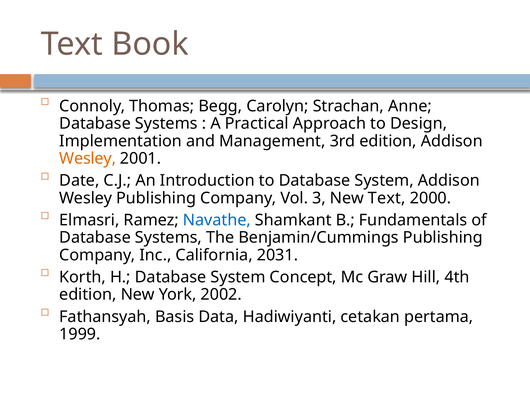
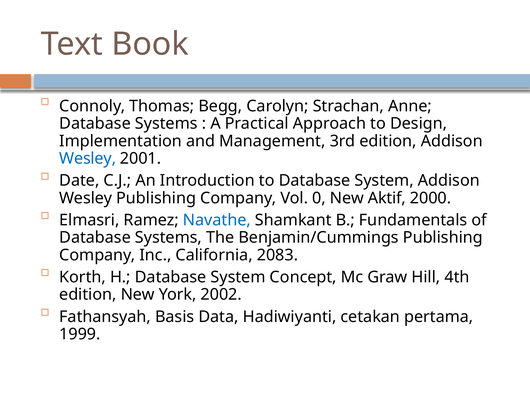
Wesley colour: orange -> blue (88, 159)
3: 3 -> 0 (319, 198)
New Text: Text -> Aktif (387, 198)
2031: 2031 -> 2083 (277, 255)
